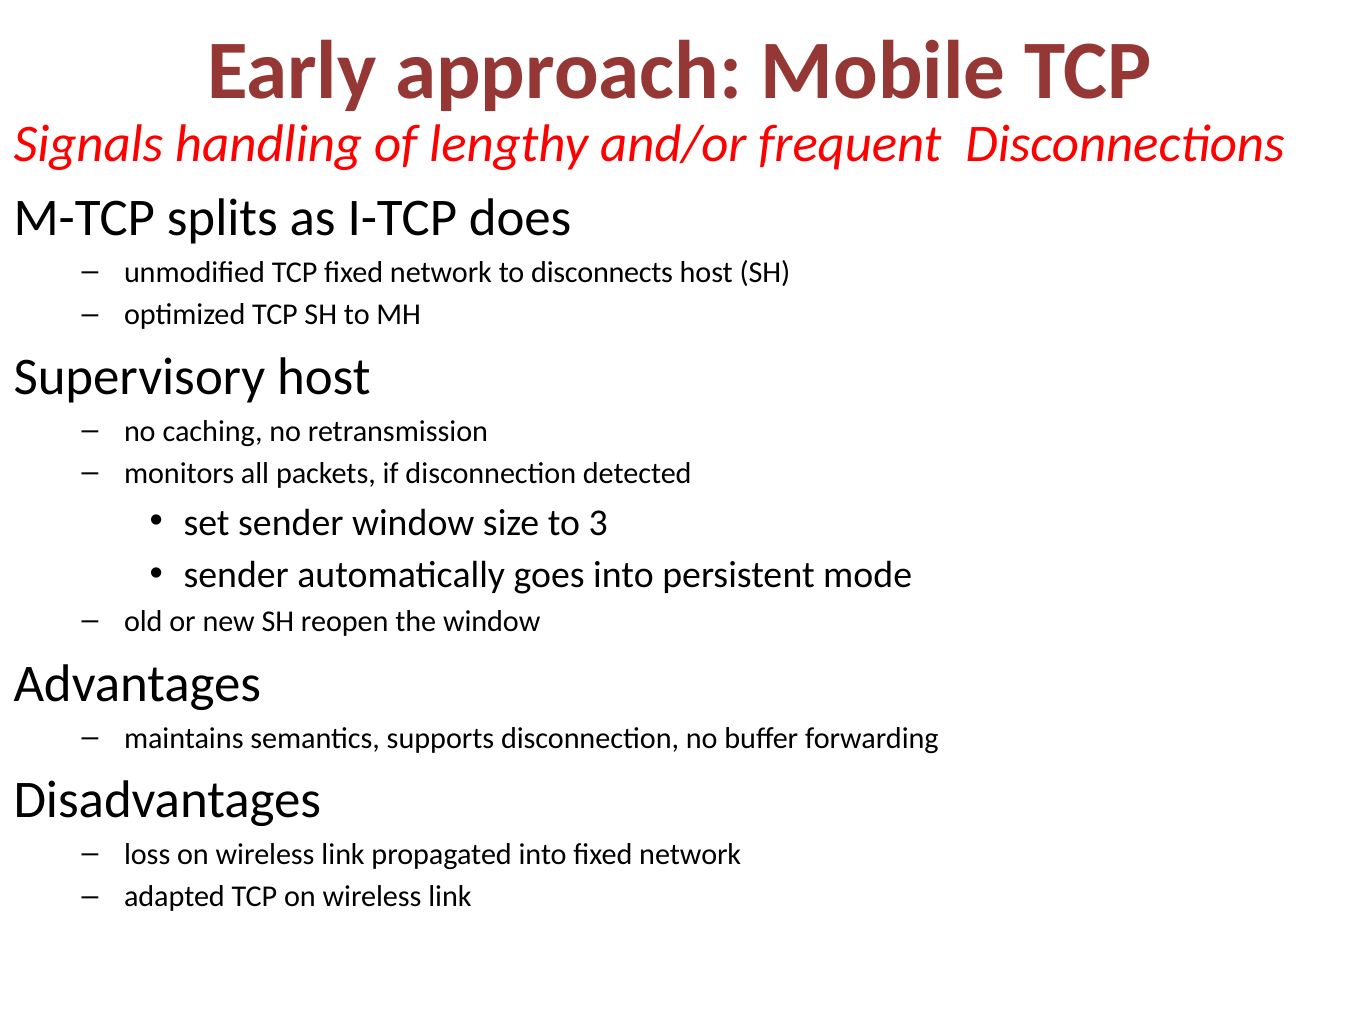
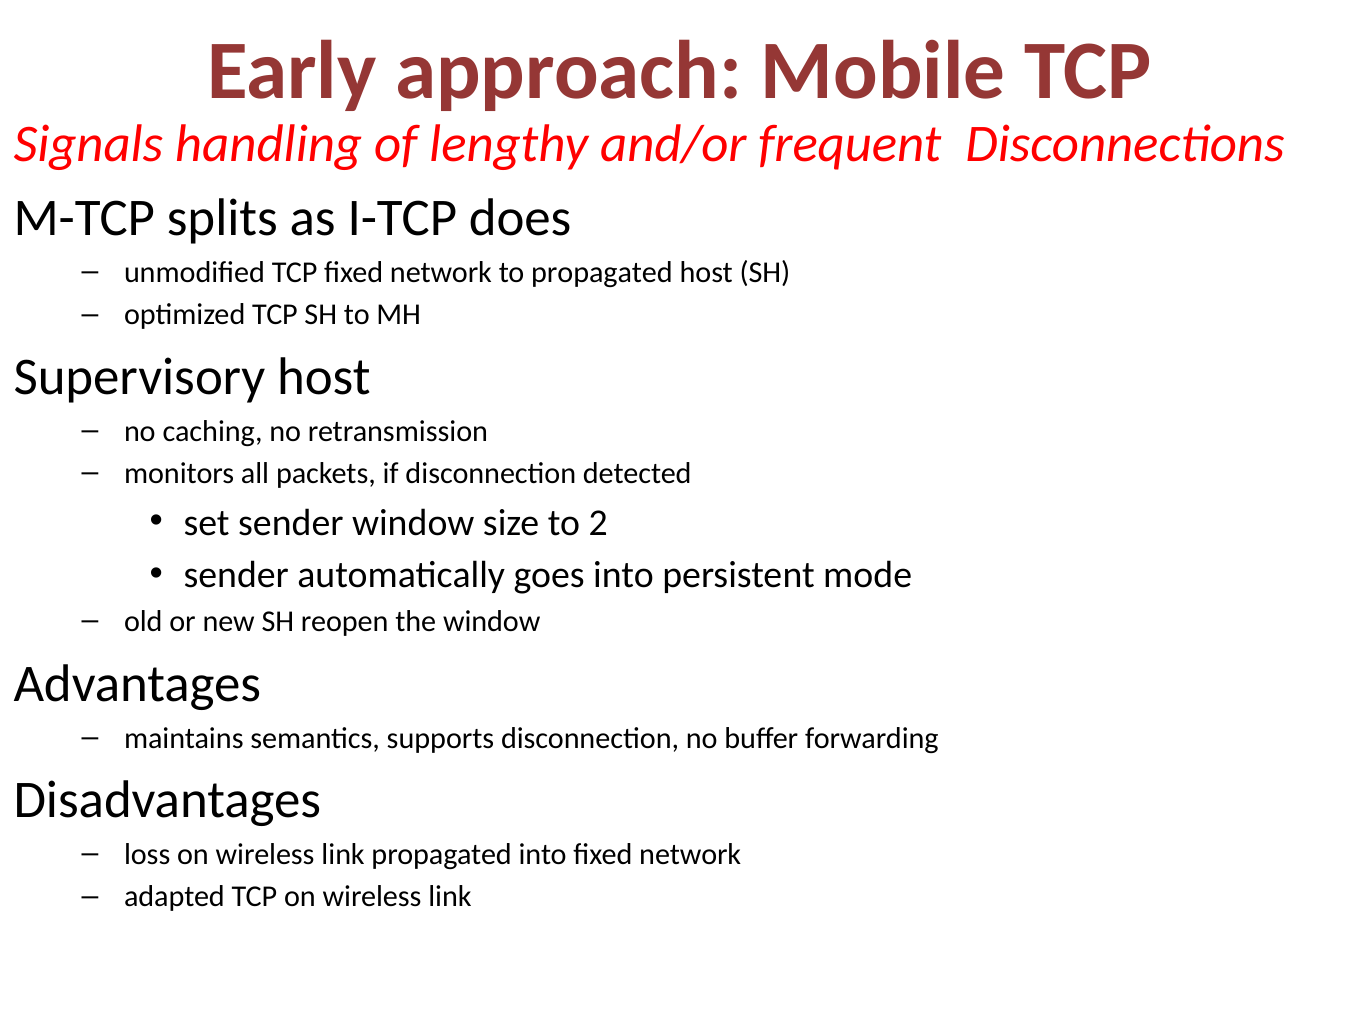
to disconnects: disconnects -> propagated (602, 273)
3: 3 -> 2 (598, 523)
